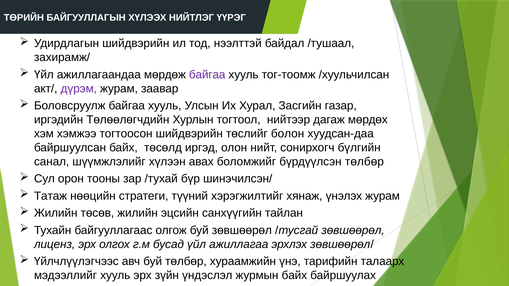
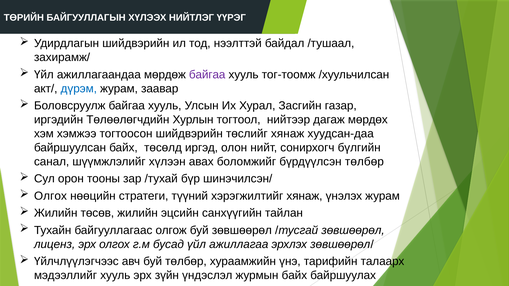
дүрэм colour: purple -> blue (79, 89)
төслийг болон: болон -> хянаж (288, 134)
Татаж: Татаж -> Олгох (50, 196)
